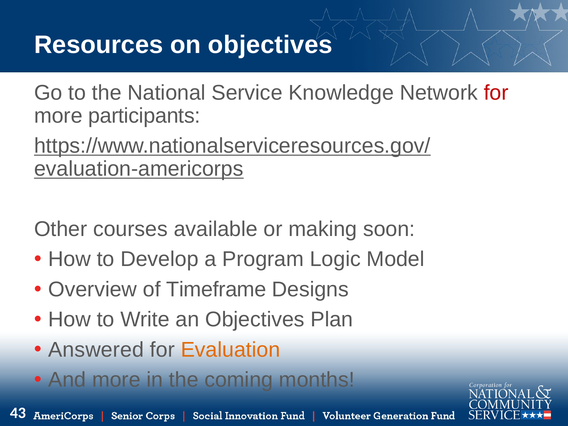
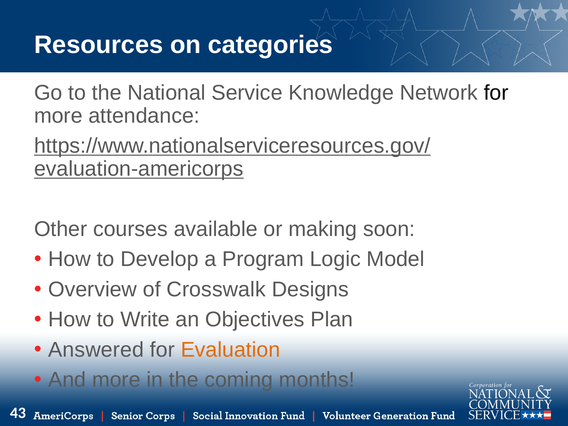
on objectives: objectives -> categories (270, 45)
for colour: red -> black (496, 93)
participants: participants -> attendance (144, 116)
Timeframe: Timeframe -> Crosswalk (216, 289)
